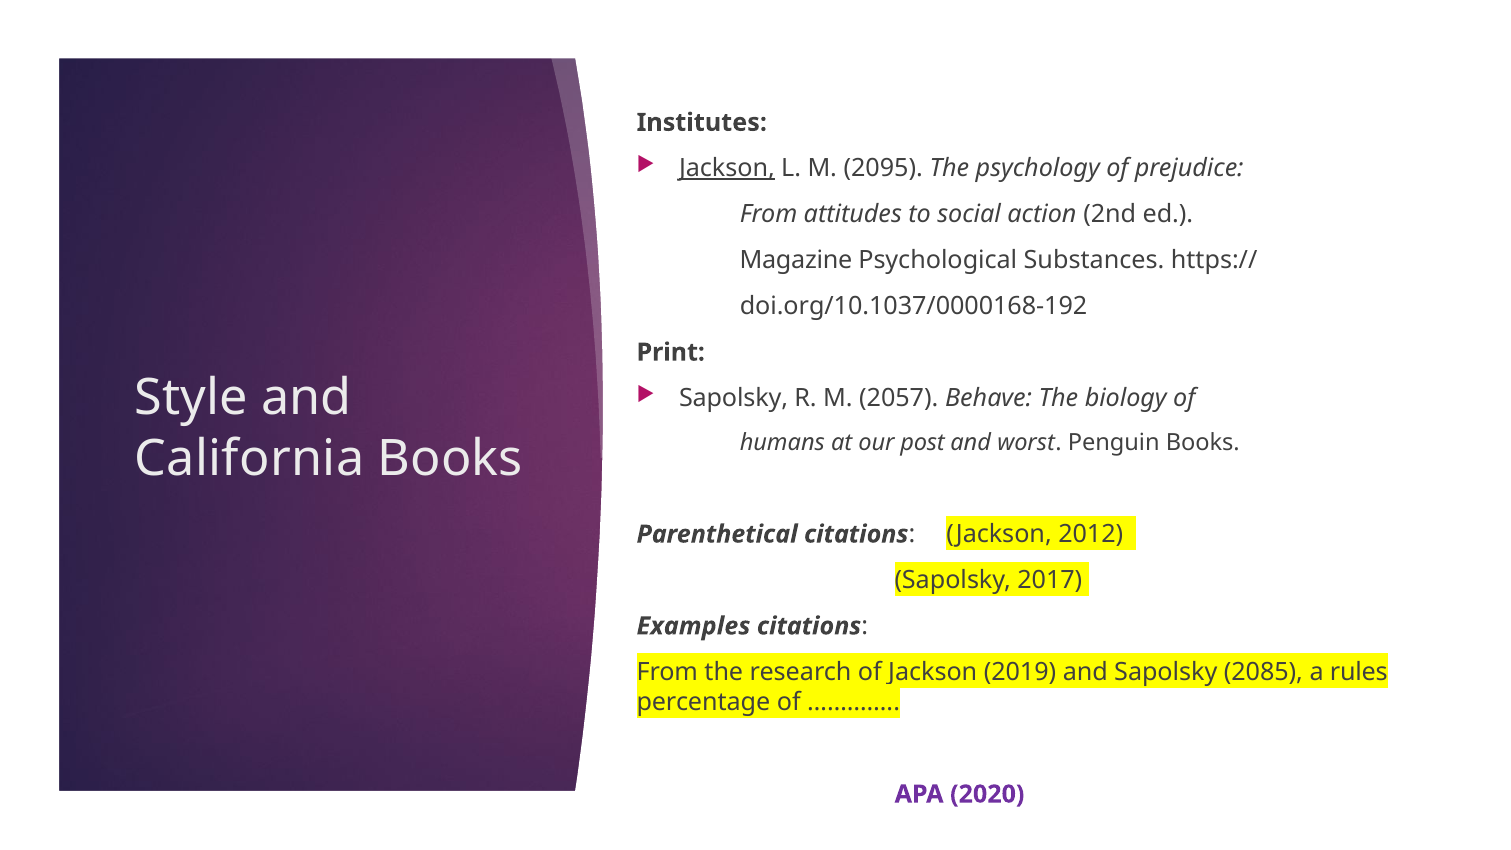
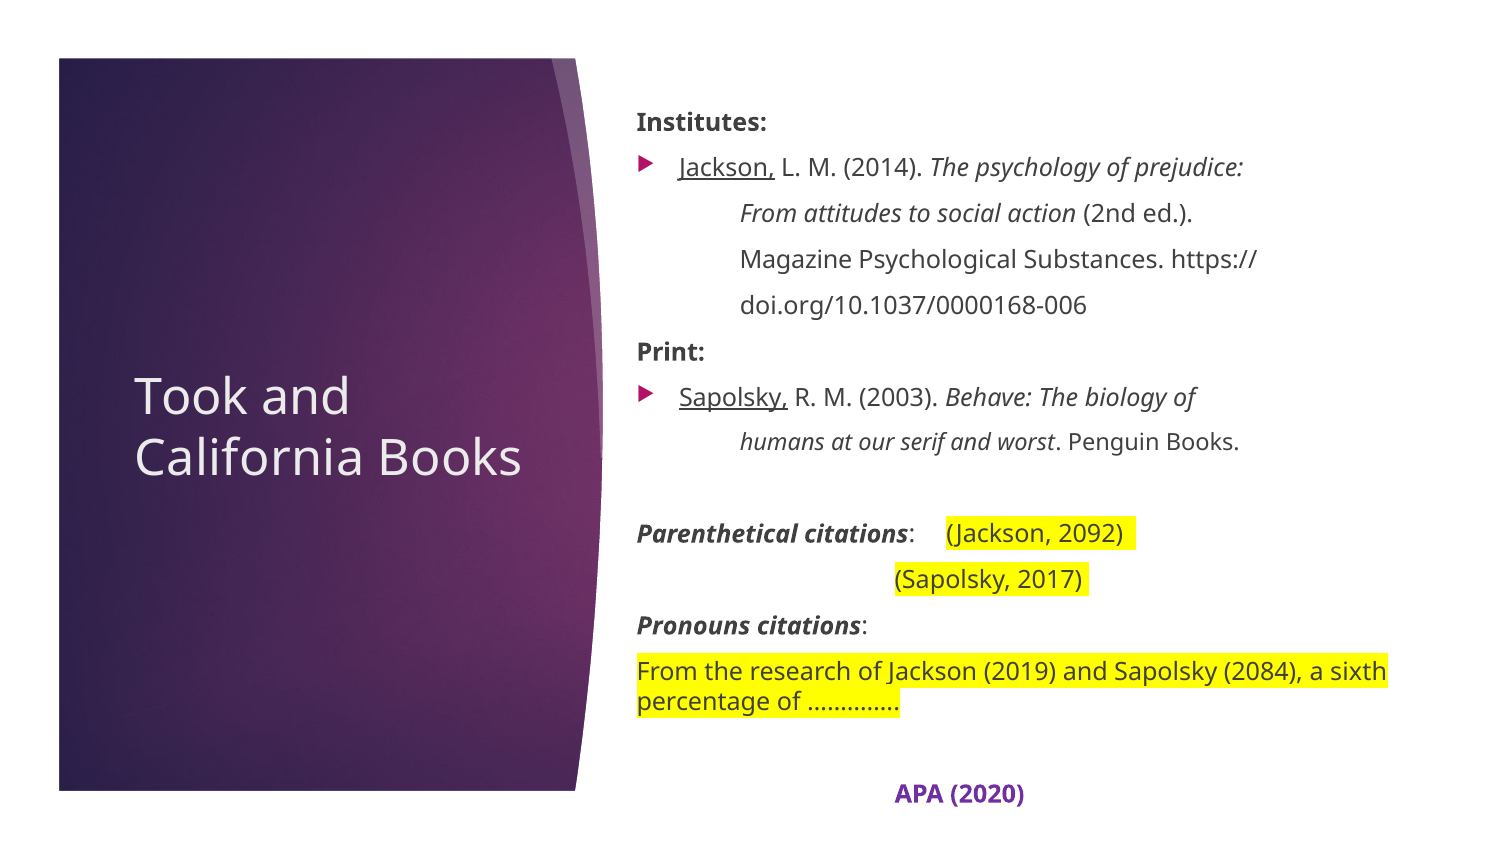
2095: 2095 -> 2014 (883, 168)
doi.org/10.1037/0000168-192: doi.org/10.1037/0000168-192 -> doi.org/10.1037/0000168-006 (914, 306)
Style: Style -> Took (192, 398)
Sapolsky underline: none -> present (734, 398)
2057: 2057 -> 2003 (899, 398)
post: post -> serif (923, 443)
2012: 2012 -> 2092 (1091, 534)
Examples: Examples -> Pronouns (693, 626)
2085: 2085 -> 2084 (1263, 672)
rules: rules -> sixth (1359, 672)
